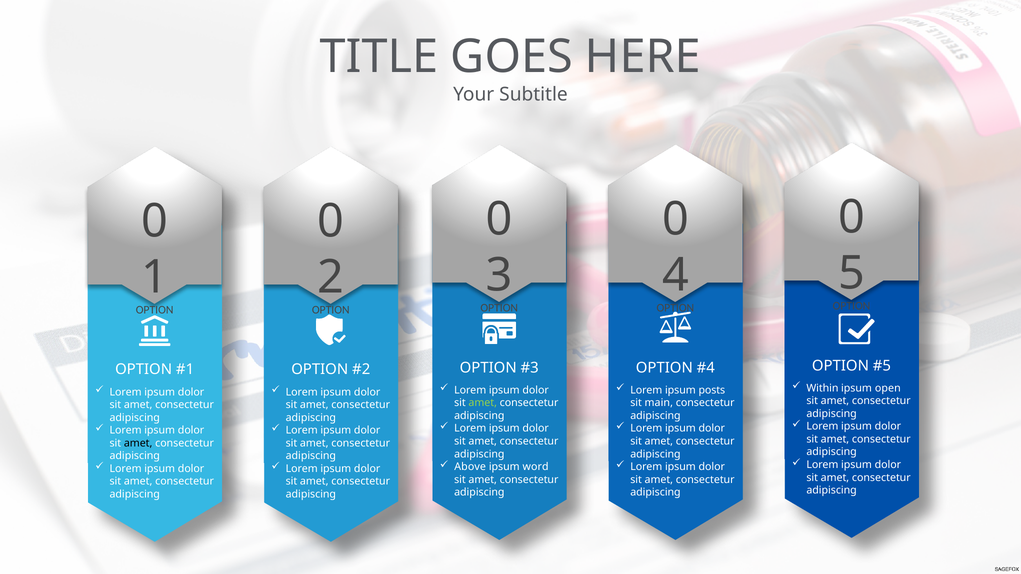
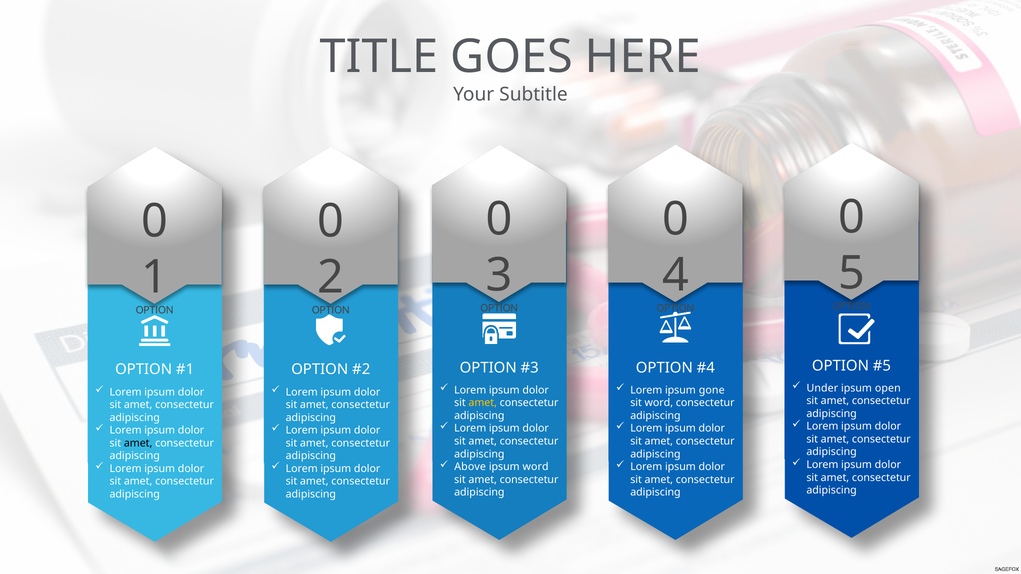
Within: Within -> Under (822, 388)
posts: posts -> gone (712, 390)
amet colour: light green -> yellow (483, 403)
sit main: main -> word (659, 403)
